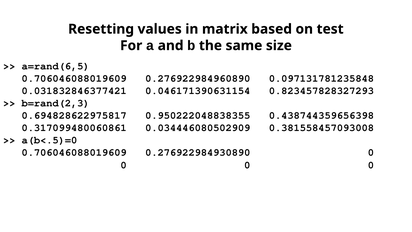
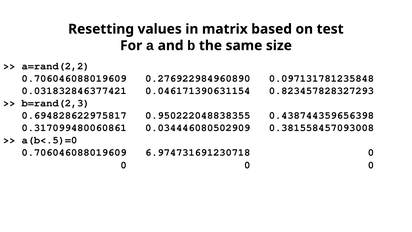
a=rand(6,5: a=rand(6,5 -> a=rand(2,2 (56, 66)
0.276922984930890: 0.276922984930890 -> 6.974731691230718 (198, 152)
